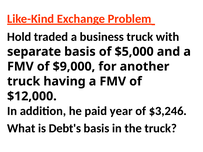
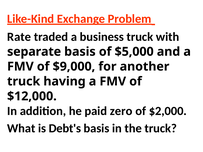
Hold: Hold -> Rate (19, 37)
year: year -> zero (121, 111)
$3,246: $3,246 -> $2,000 (168, 111)
